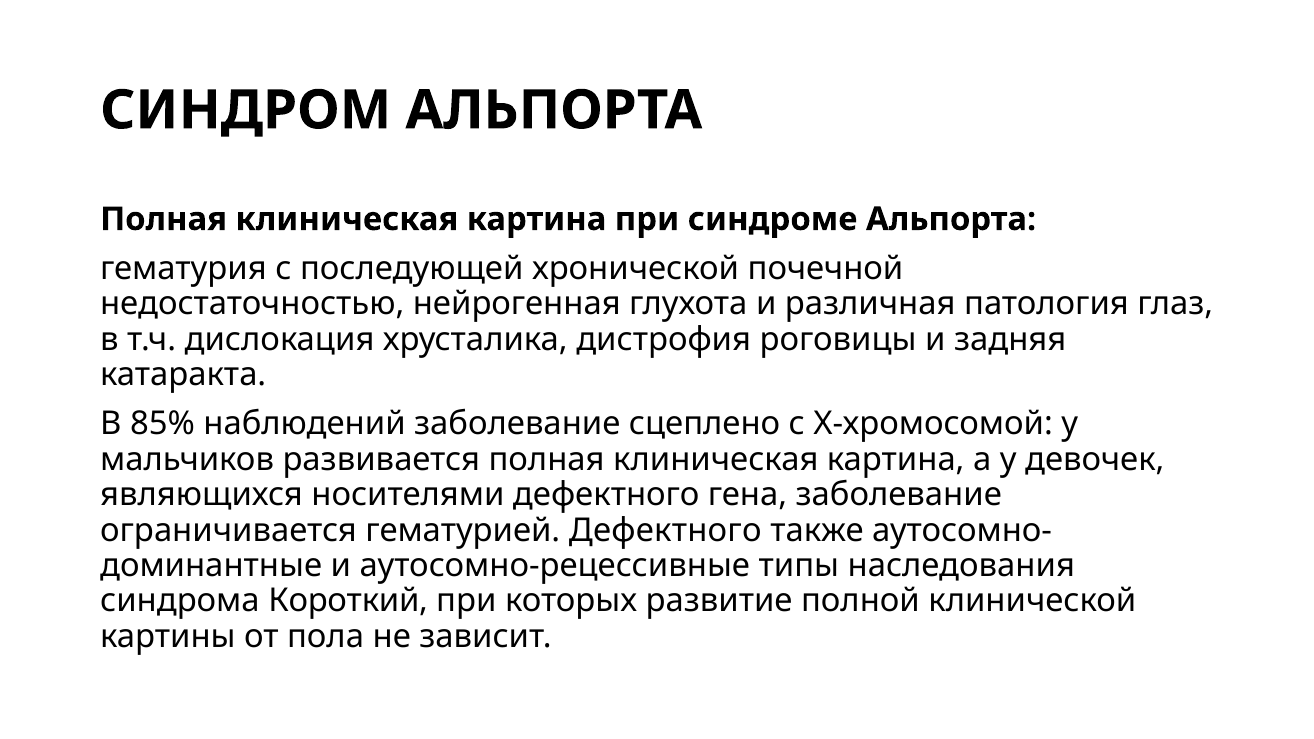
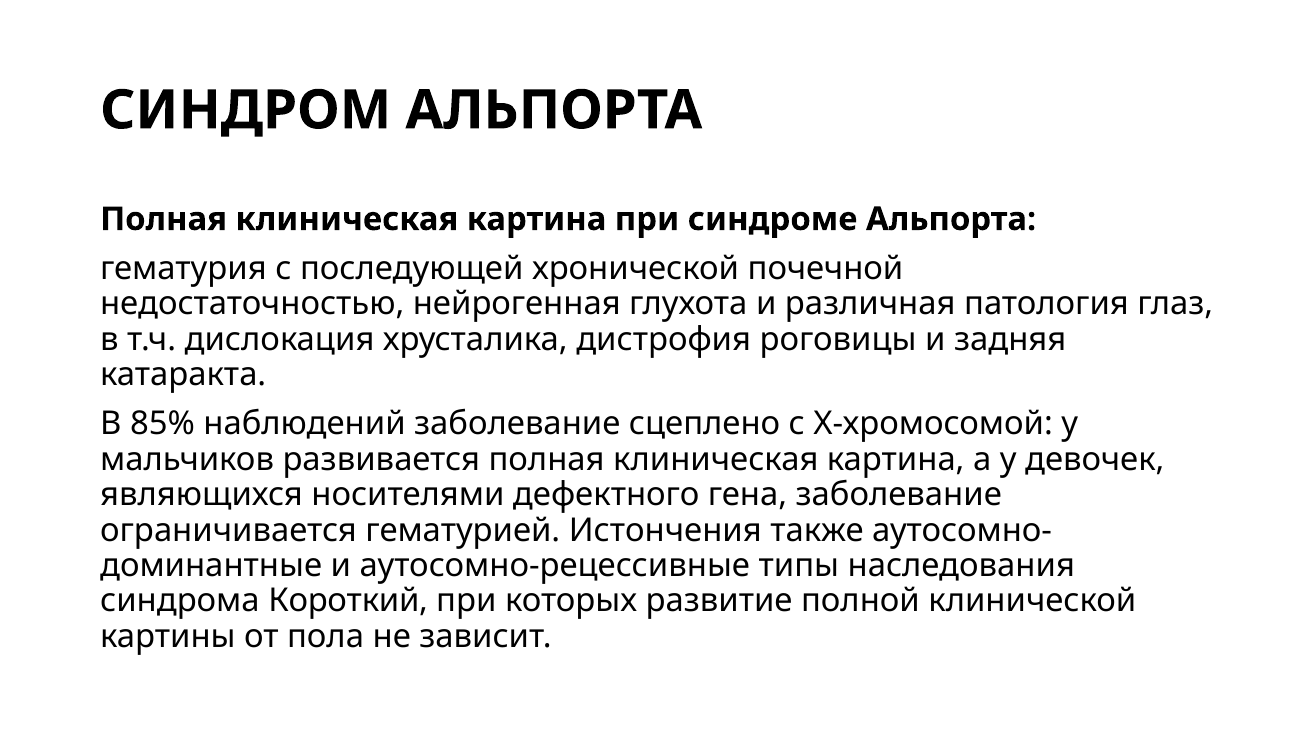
гематурией Дефектного: Дефектного -> Истончения (665, 530)
